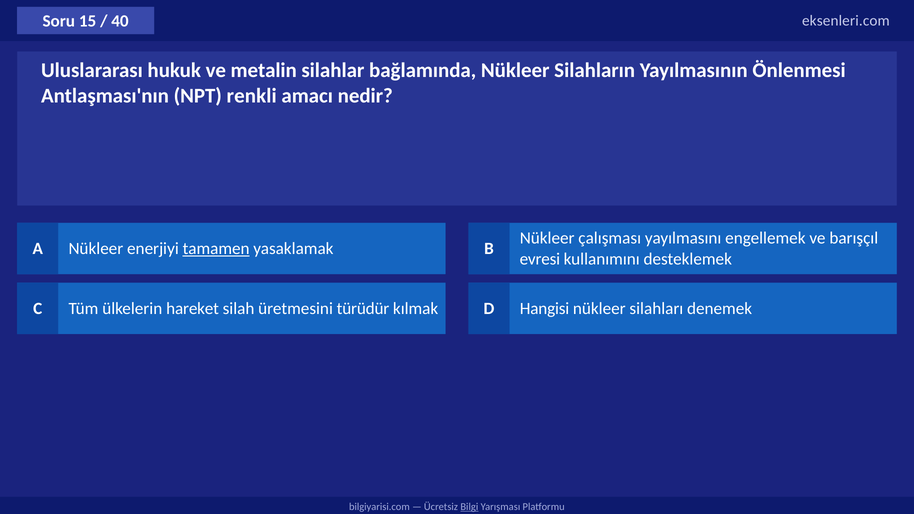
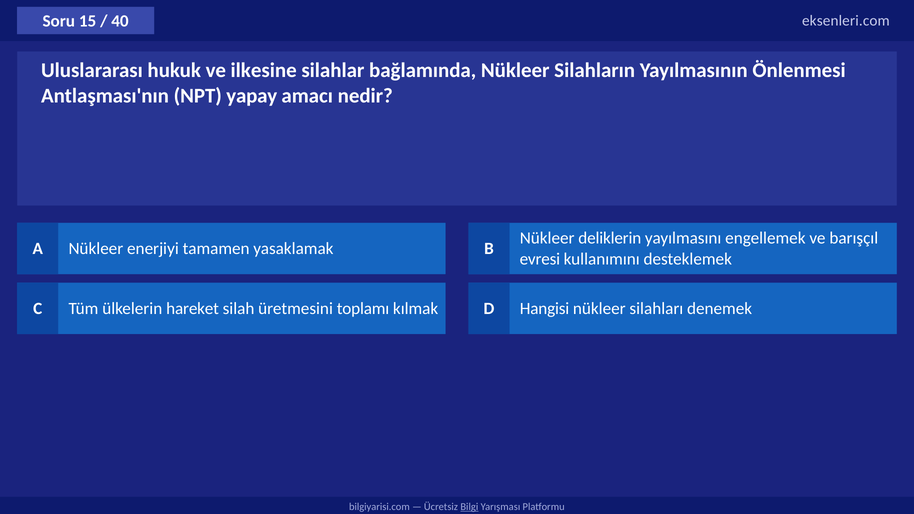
metalin: metalin -> ilkesine (264, 70)
renkli: renkli -> yapay (252, 96)
çalışması: çalışması -> deliklerin (610, 238)
tamamen underline: present -> none (216, 249)
türüdür: türüdür -> toplamı (363, 309)
